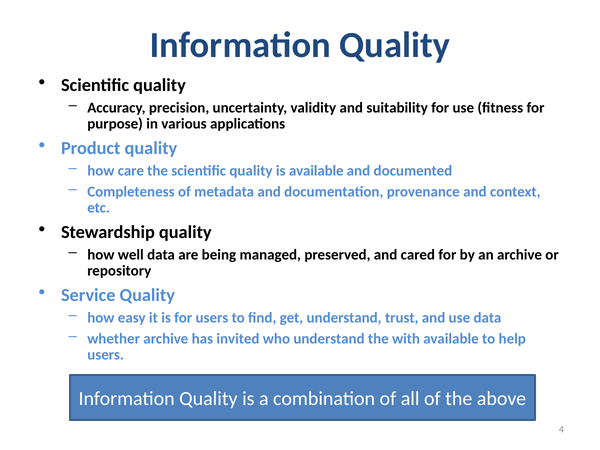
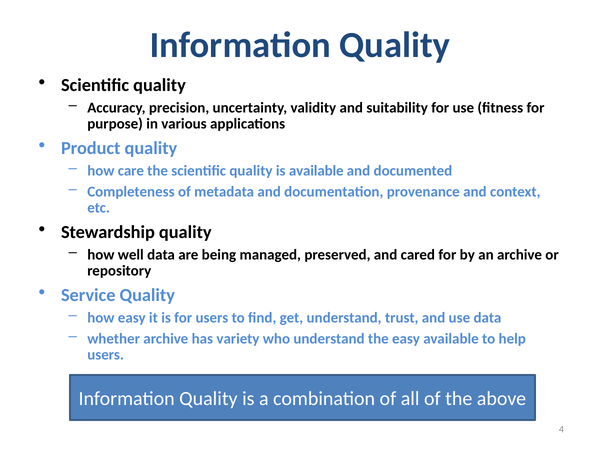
invited: invited -> variety (238, 339)
the with: with -> easy (406, 339)
